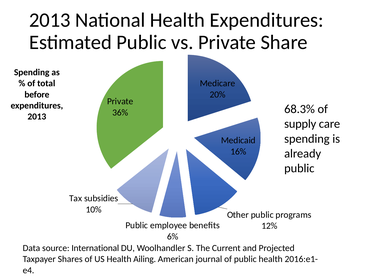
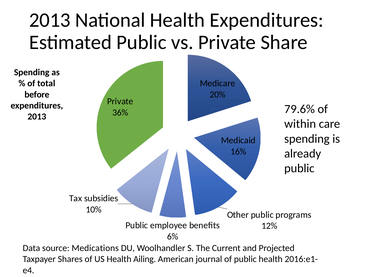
68.3%: 68.3% -> 79.6% (300, 109)
supply: supply -> within (300, 124)
International: International -> Medications (95, 248)
